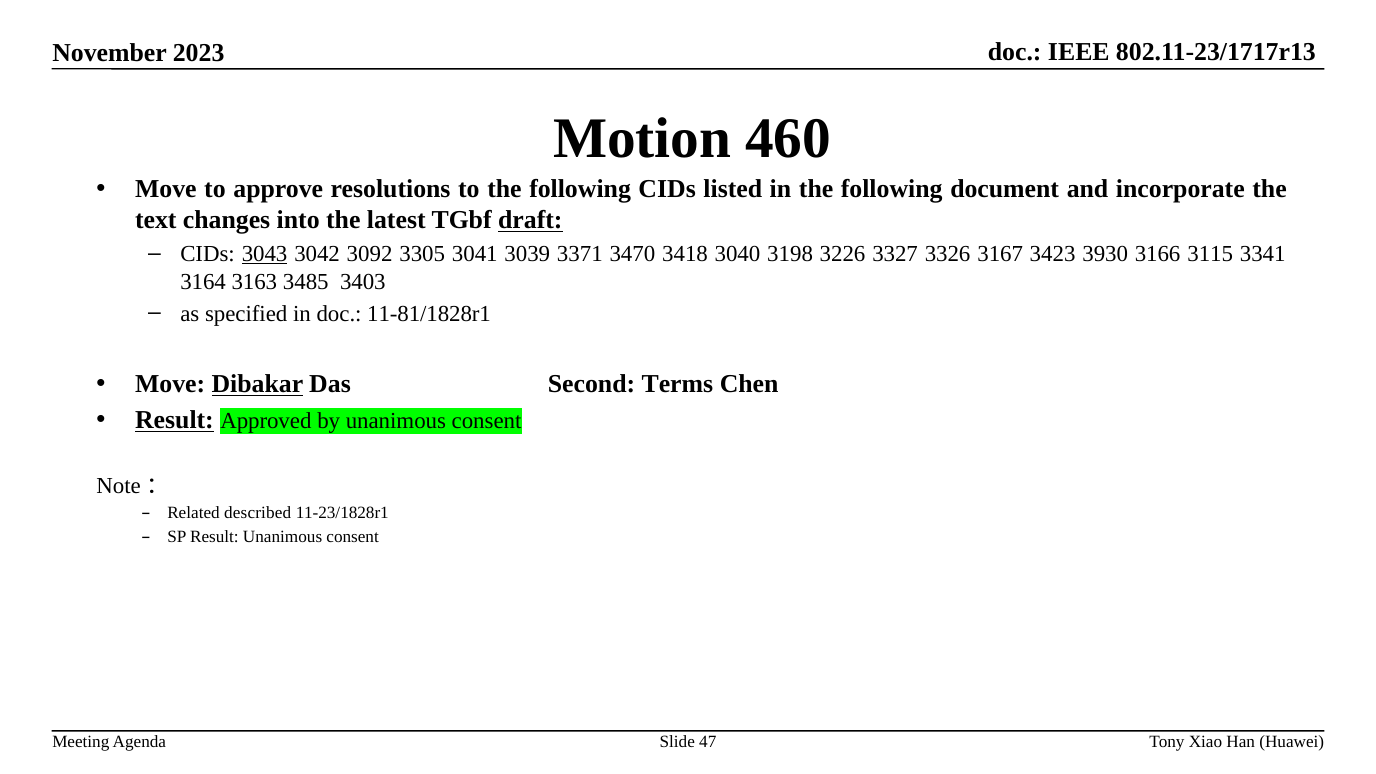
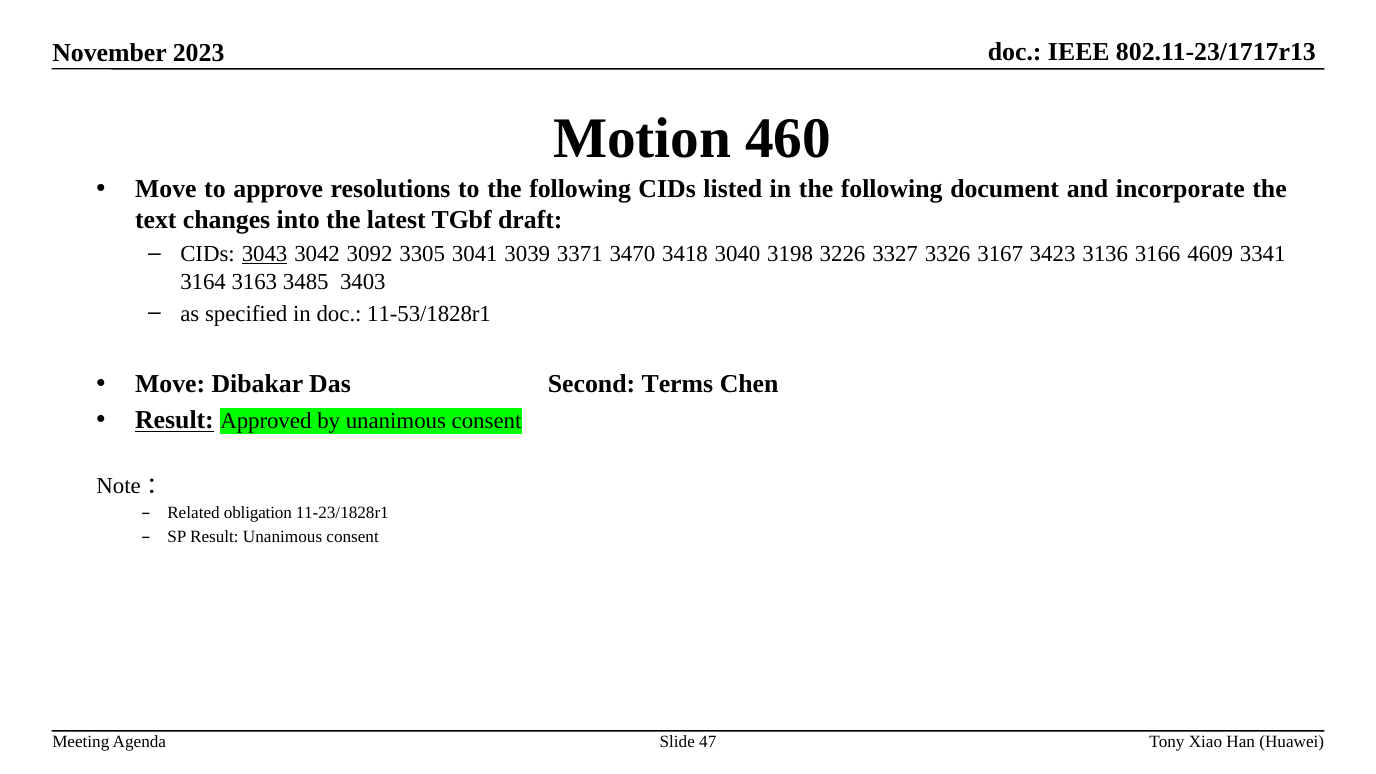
draft underline: present -> none (530, 220)
3930: 3930 -> 3136 (1105, 254)
3115: 3115 -> 4609 (1210, 254)
11-81/1828r1: 11-81/1828r1 -> 11-53/1828r1 (429, 314)
Dibakar underline: present -> none (257, 384)
described: described -> obligation (258, 513)
